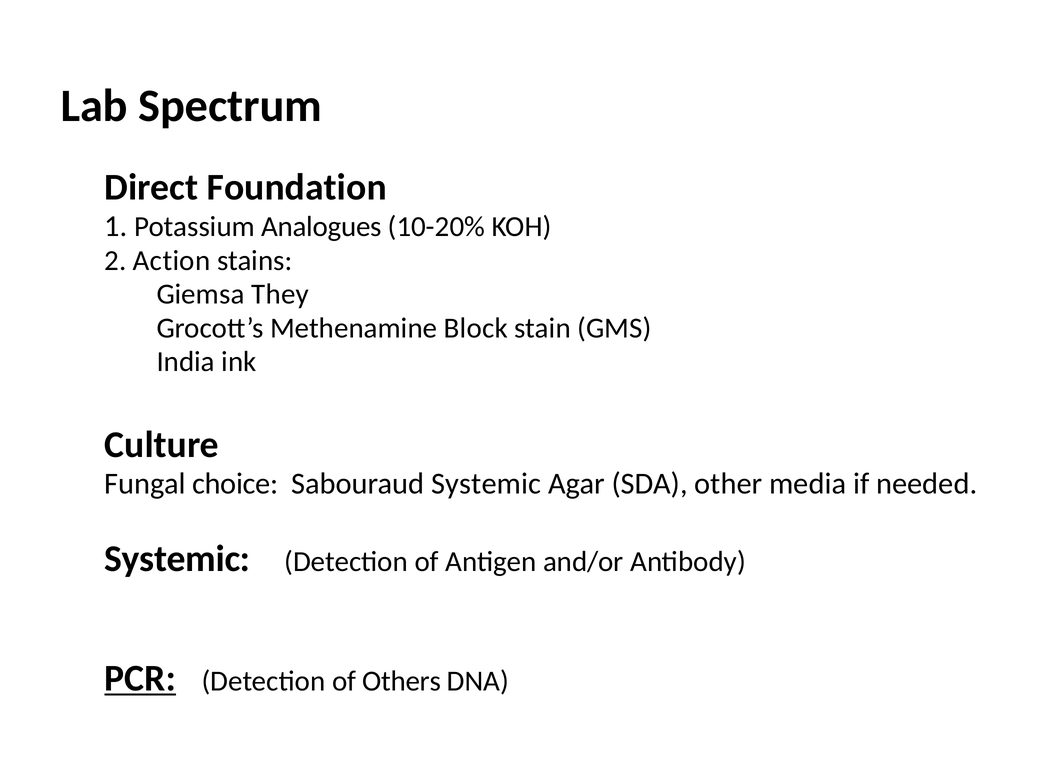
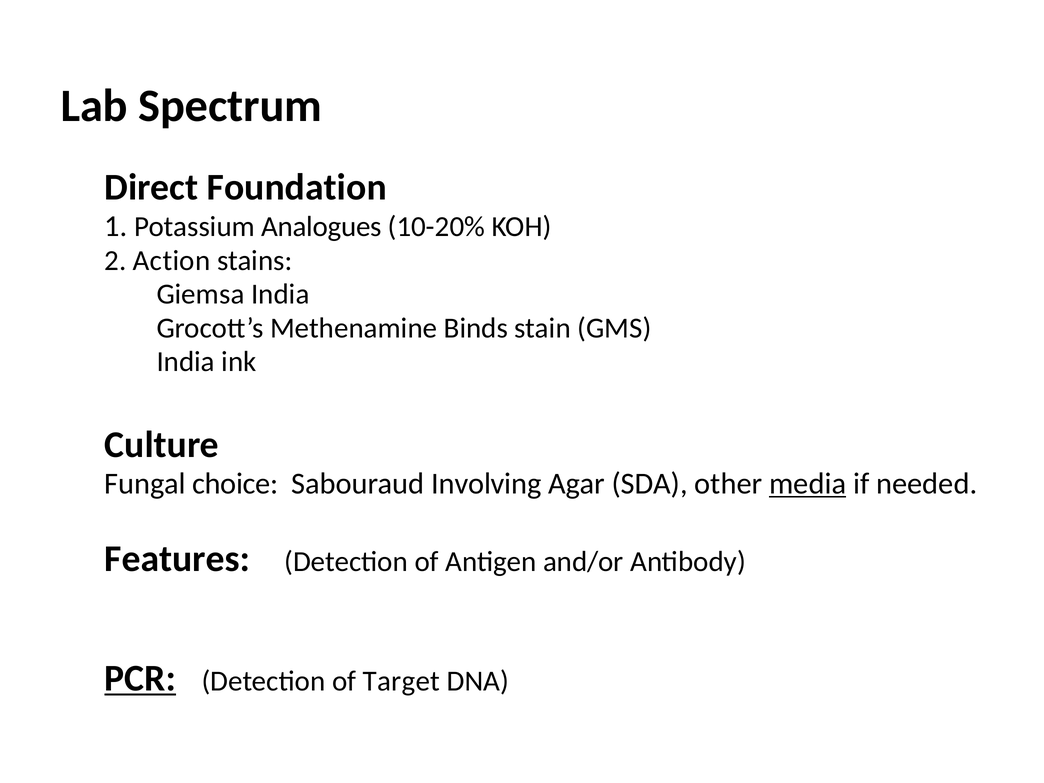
Giemsa They: They -> India (280, 294)
Block: Block -> Binds (476, 328)
Sabouraud Systemic: Systemic -> Involving (486, 484)
media underline: none -> present (808, 484)
Systemic: Systemic -> Features (177, 559)
Others: Others -> Target (401, 681)
